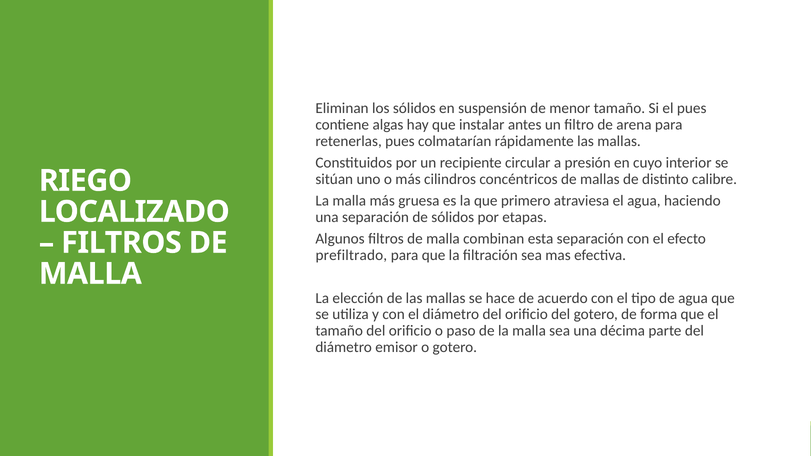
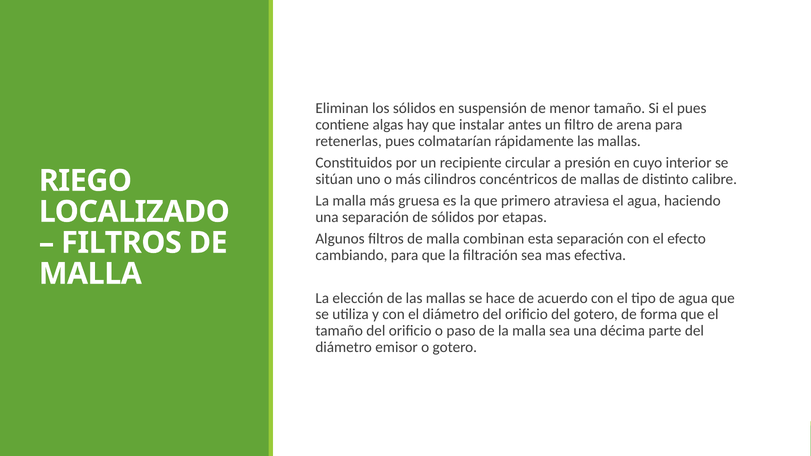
prefiltrado: prefiltrado -> cambiando (351, 255)
